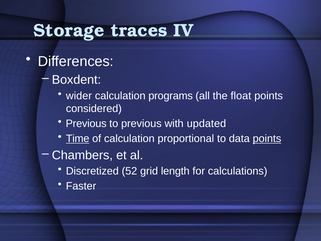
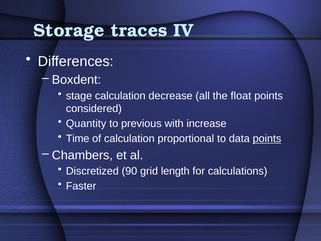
wider: wider -> stage (79, 96)
programs: programs -> decrease (171, 96)
Previous: Previous -> Quantity (86, 124)
updated: updated -> increase (207, 124)
Time underline: present -> none (78, 138)
52: 52 -> 90 (129, 171)
